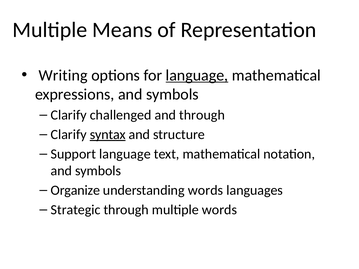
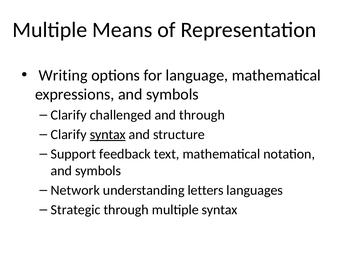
language underline: present -> none (197, 75)
Support language: language -> feedback (125, 154)
Organize: Organize -> Network (75, 190)
understanding words: words -> letters (206, 190)
multiple words: words -> syntax (220, 210)
